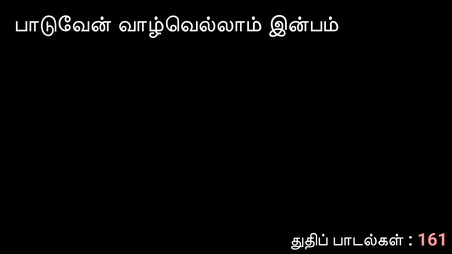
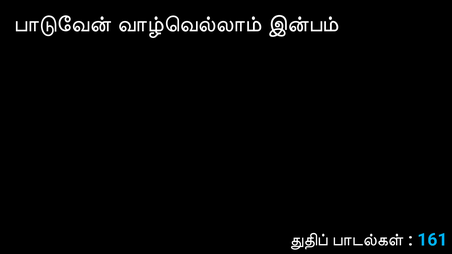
161 colour: pink -> light blue (432, 240)
